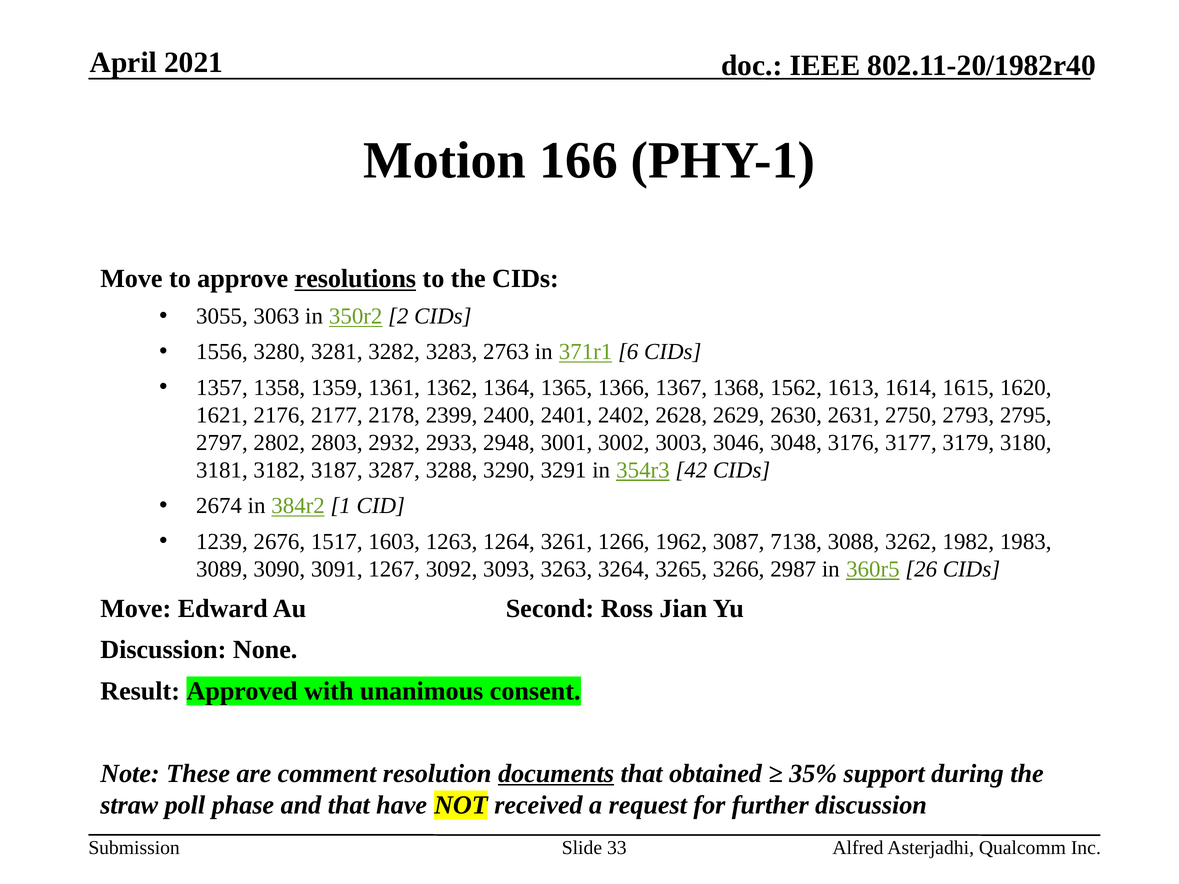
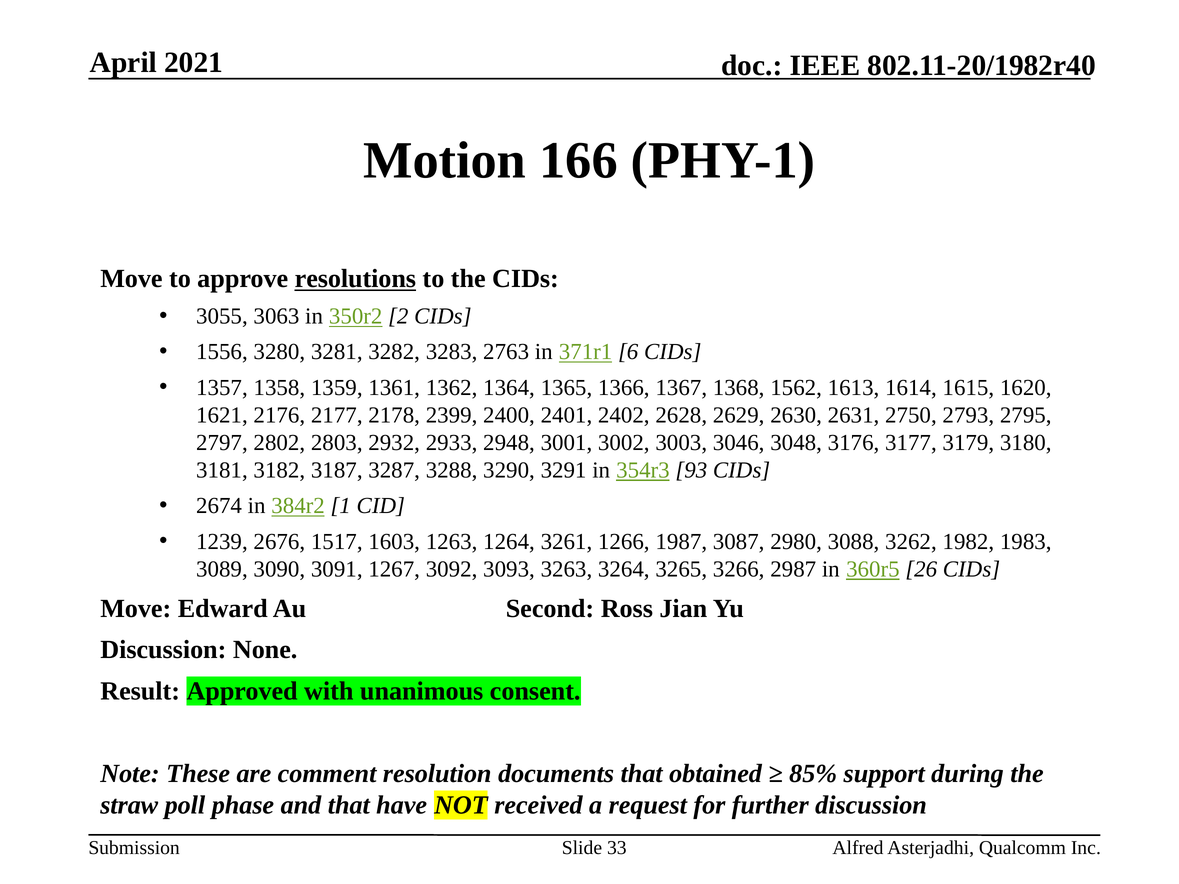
42: 42 -> 93 (691, 470)
1962: 1962 -> 1987 (681, 542)
7138: 7138 -> 2980 (796, 542)
documents underline: present -> none (556, 774)
35%: 35% -> 85% (813, 774)
